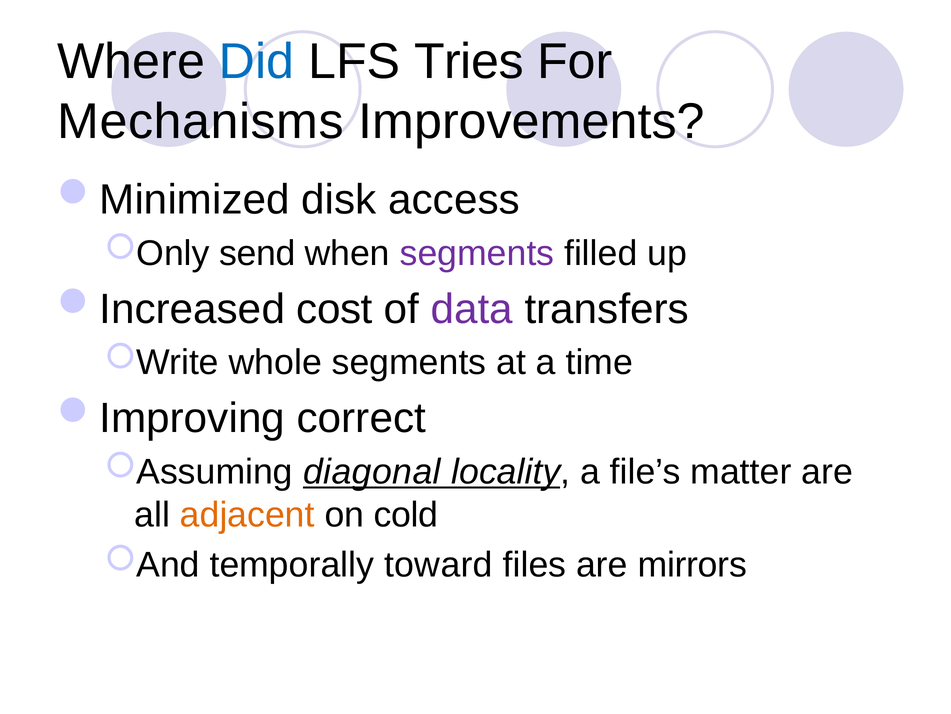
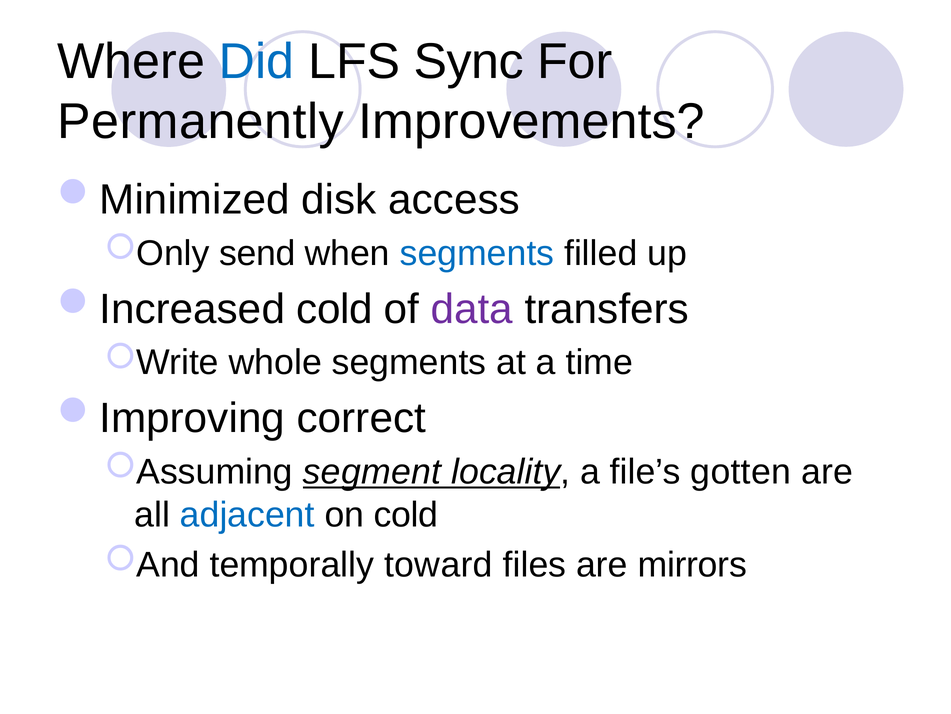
Tries: Tries -> Sync (469, 61)
Mechanisms: Mechanisms -> Permanently (201, 122)
segments colour: purple -> blue (477, 253)
cost: cost -> cold (335, 309)
diagonal: diagonal -> segment (372, 471)
matter: matter -> gotten (741, 471)
adjacent colour: orange -> blue (247, 514)
